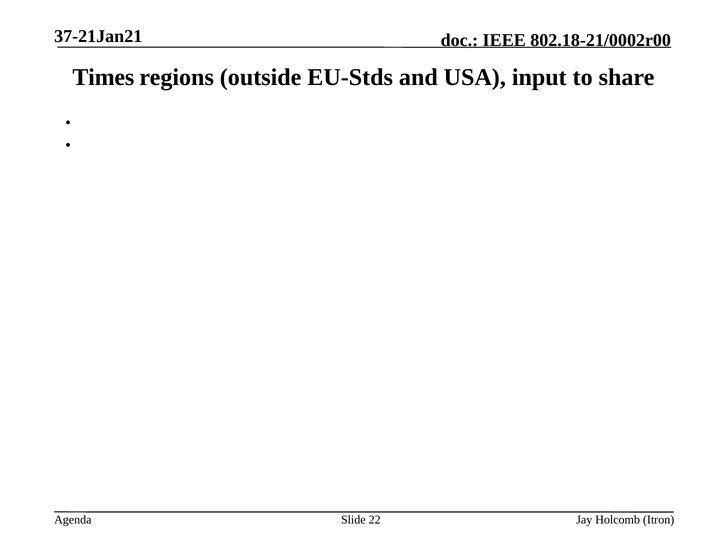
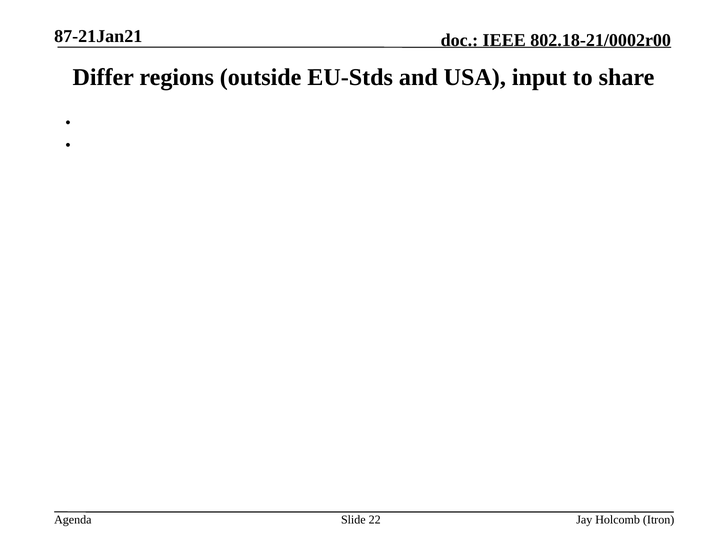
37-21Jan21: 37-21Jan21 -> 87-21Jan21 (98, 36)
Times: Times -> Differ (103, 77)
